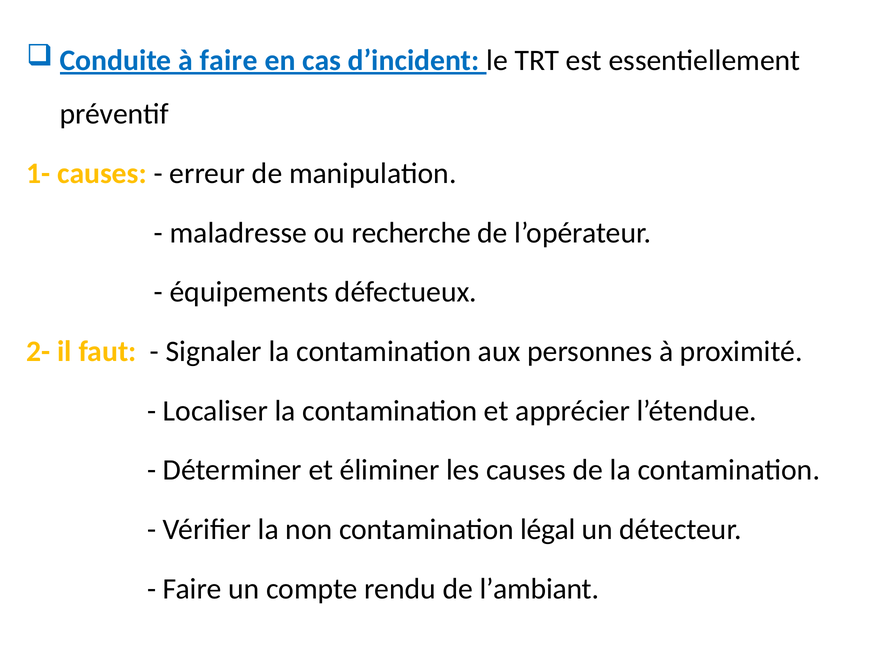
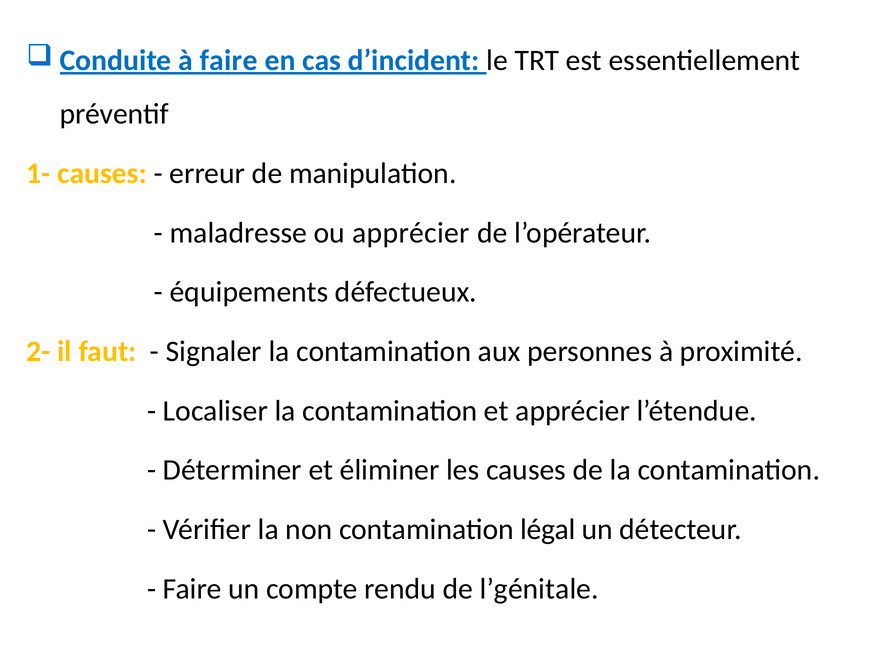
ou recherche: recherche -> apprécier (411, 233)
l’ambiant: l’ambiant -> l’génitale (539, 589)
